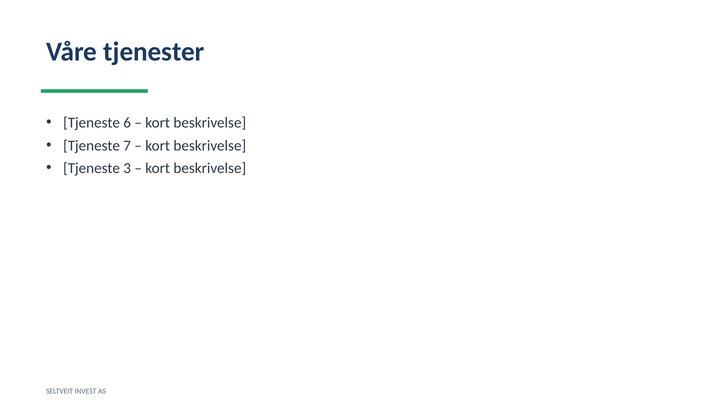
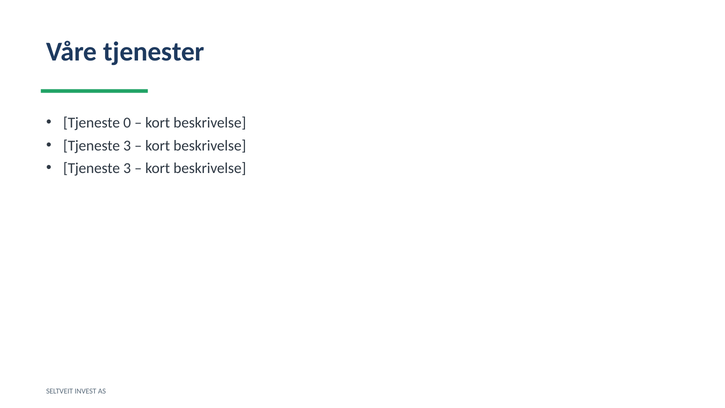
6: 6 -> 0 (127, 123)
7: 7 -> 3 (127, 145)
